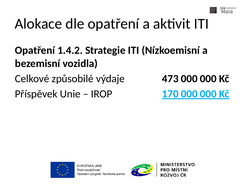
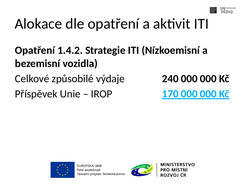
473: 473 -> 240 (170, 79)
